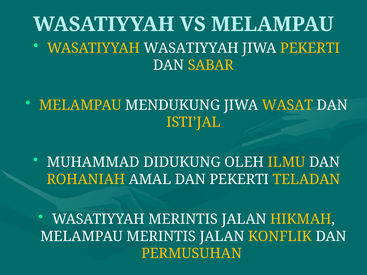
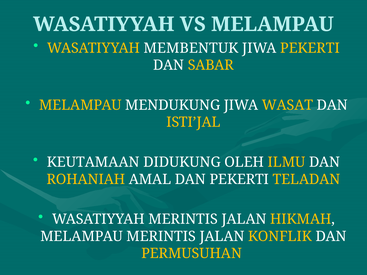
WASATIYYAH WASATIYYAH: WASATIYYAH -> MEMBENTUK (191, 48)
MUHAMMAD: MUHAMMAD -> KEUTAMAAN (93, 162)
